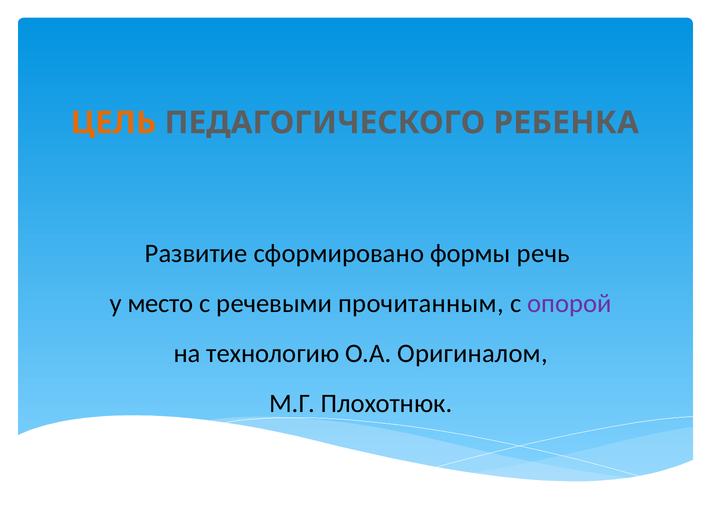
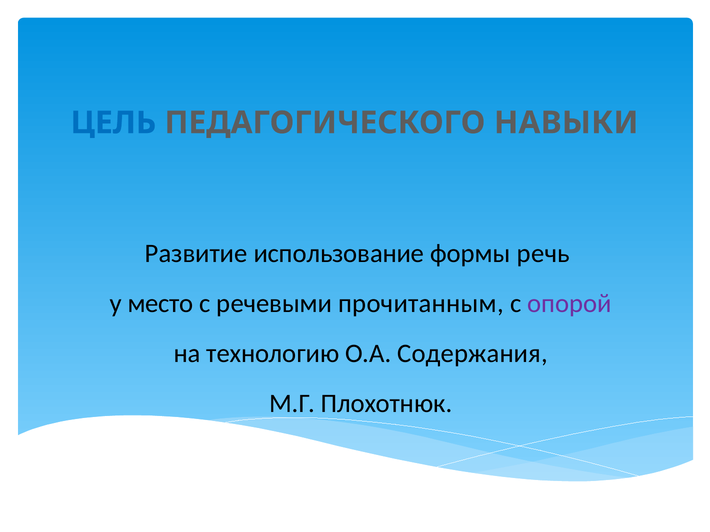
ЦЕЛЬ colour: orange -> blue (113, 123)
РЕБЕНКА: РЕБЕНКА -> НАВЫКИ (566, 123)
сформировано: сформировано -> использование (339, 254)
Оригиналом: Оригиналом -> Содержания (473, 354)
